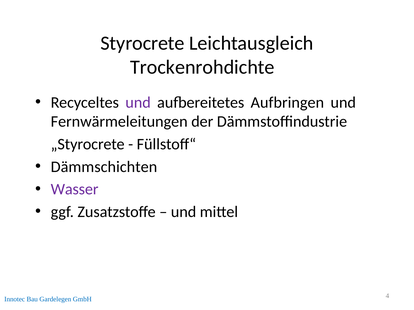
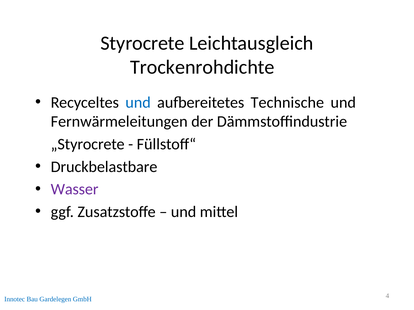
und colour: purple -> blue (138, 103)
Aufbringen: Aufbringen -> Technische (287, 103)
Dämmschichten: Dämmschichten -> Druckbelastbare (104, 167)
